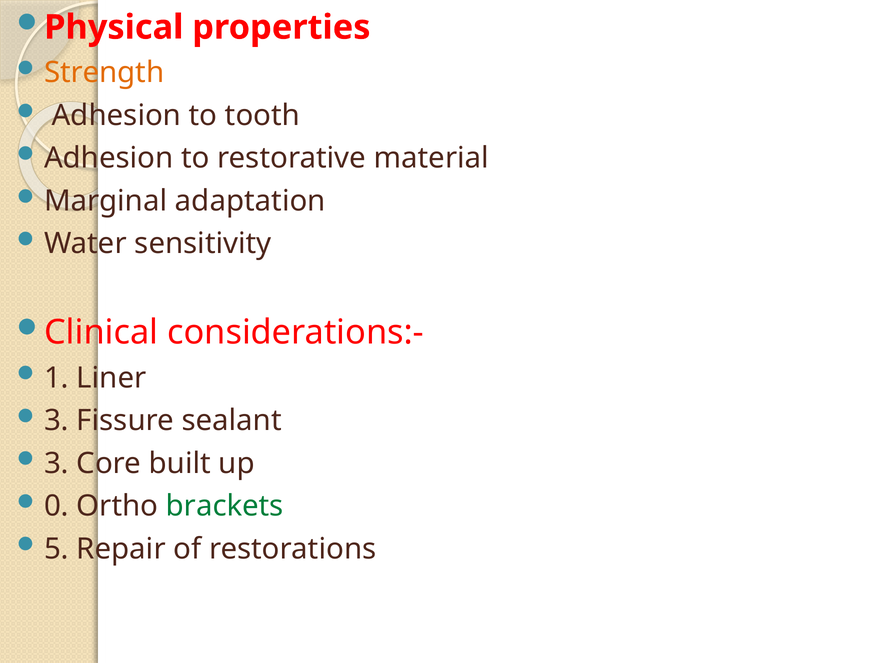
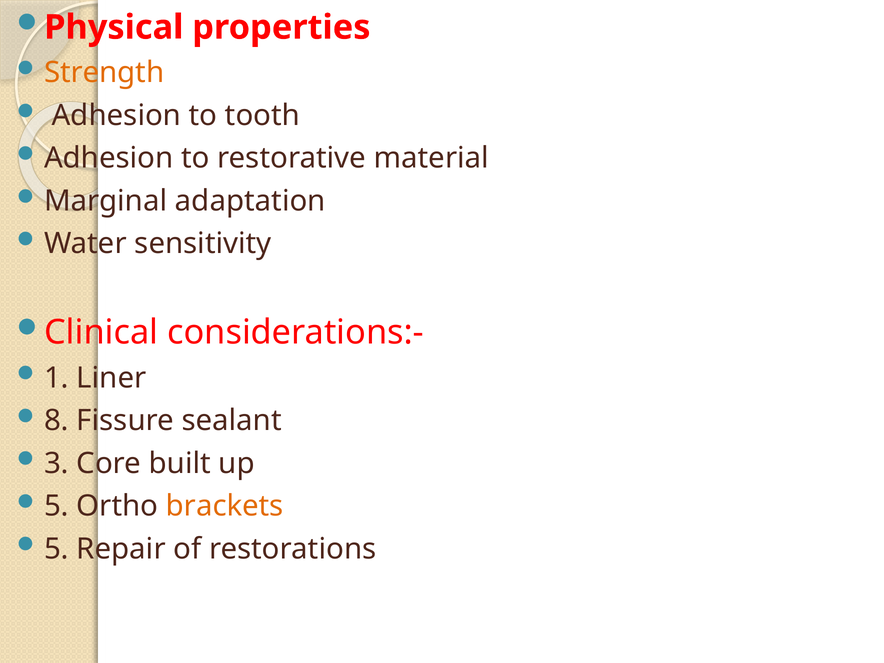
3: 3 -> 8 (56, 421)
0: 0 -> 5 (56, 506)
brackets colour: green -> orange (225, 506)
